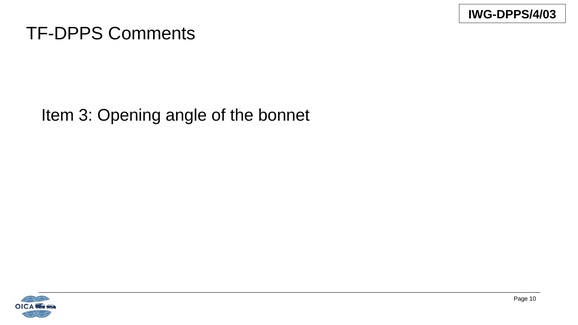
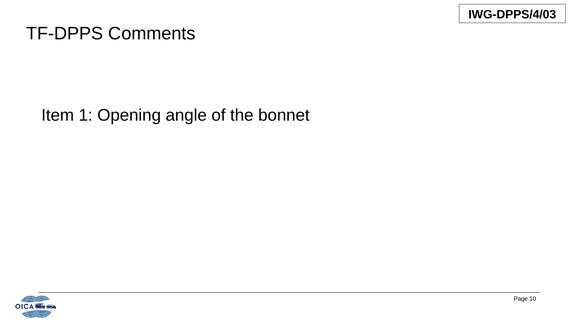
3: 3 -> 1 (86, 115)
